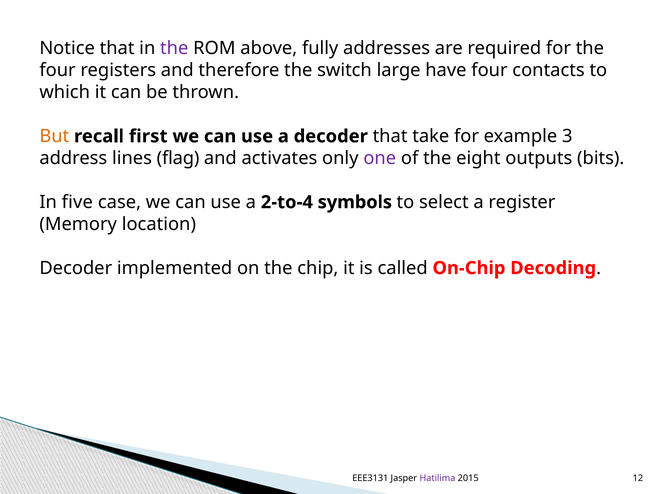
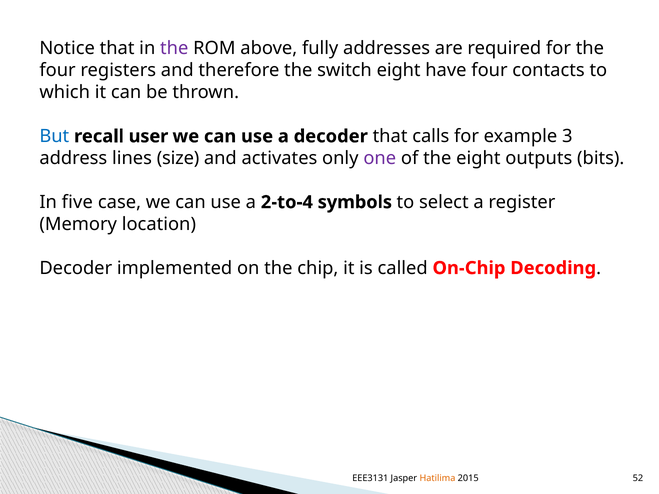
switch large: large -> eight (399, 70)
But colour: orange -> blue (54, 136)
first: first -> user (148, 136)
take: take -> calls (431, 136)
flag: flag -> size (178, 158)
Hatilima colour: purple -> orange (437, 479)
12: 12 -> 52 (638, 479)
